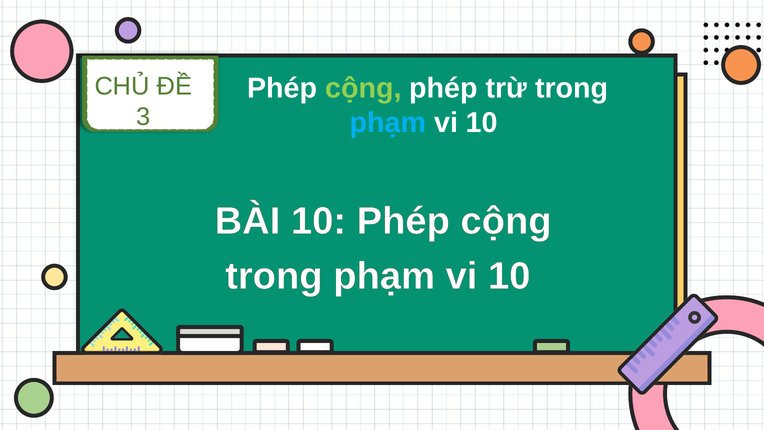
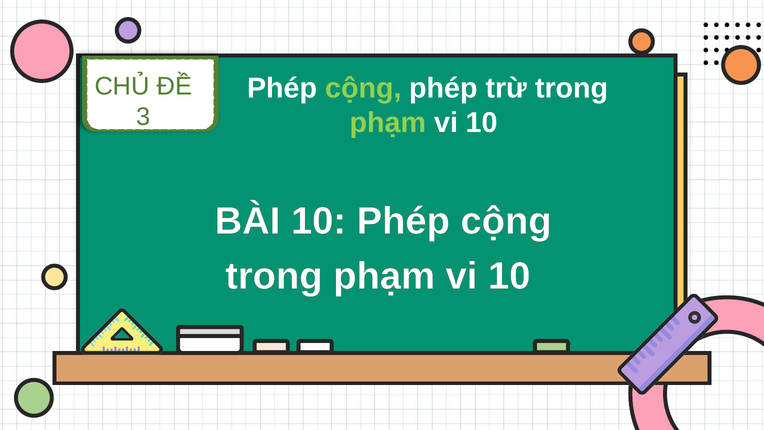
phạm colour: light blue -> light green (388, 123)
